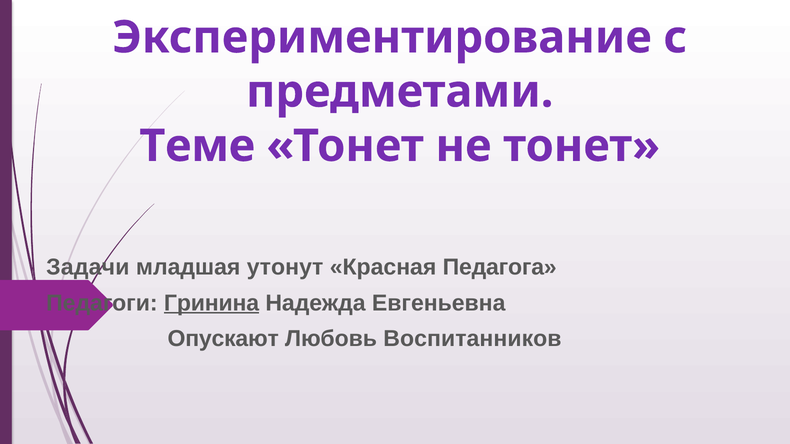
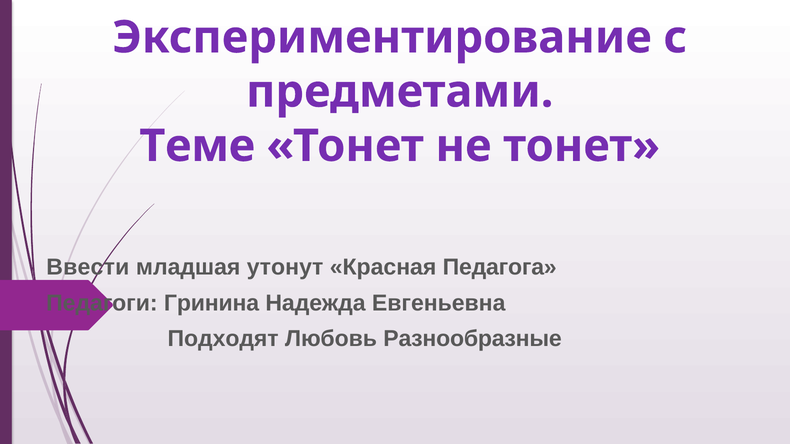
Задачи: Задачи -> Ввести (88, 267)
Гринина underline: present -> none (212, 303)
Опускают: Опускают -> Подходят (223, 339)
Воспитанников: Воспитанников -> Разнообразные (473, 339)
